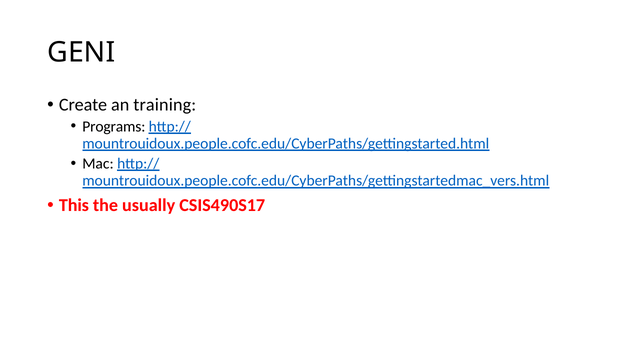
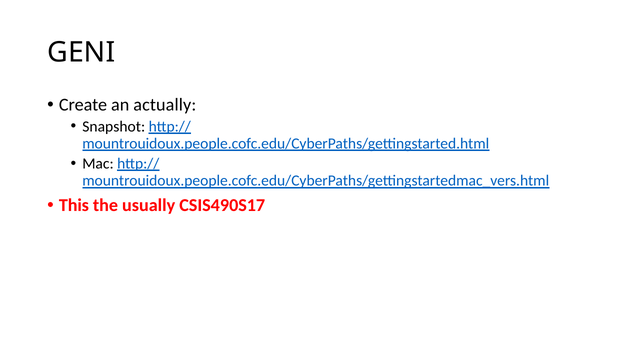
training: training -> actually (165, 105)
Programs: Programs -> Snapshot (114, 127)
